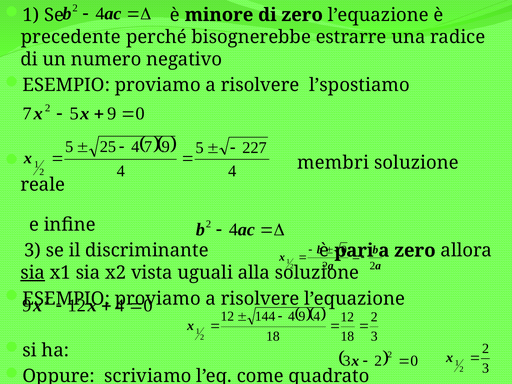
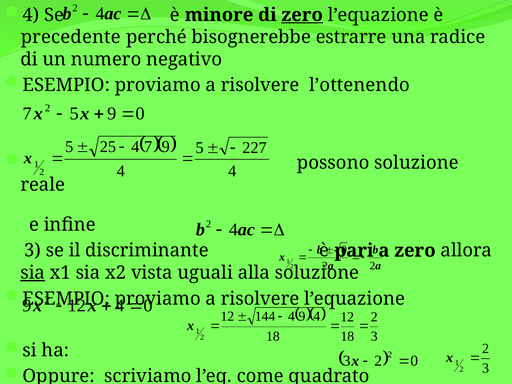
1: 1 -> 4 (31, 15)
zero underline: none -> present (302, 15)
l’spostiamo: l’spostiamo -> l’ottenendo (359, 85)
membri: membri -> possono (333, 163)
